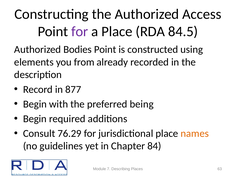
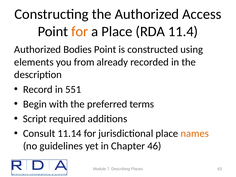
for colour: purple -> orange (80, 31)
84.5: 84.5 -> 11.4 (183, 31)
877: 877 -> 551 (73, 89)
being: being -> terms (142, 104)
Begin: Begin -> Script (35, 119)
76.29: 76.29 -> 11.14 (70, 133)
84: 84 -> 46 (154, 146)
